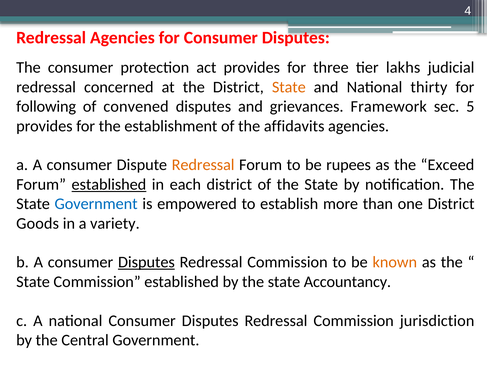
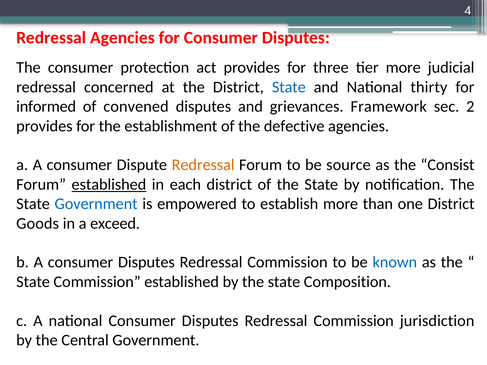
tier lakhs: lakhs -> more (403, 68)
State colour: orange -> blue (289, 87)
following: following -> informed (46, 107)
5: 5 -> 2 (470, 107)
affidavits: affidavits -> defective (294, 126)
rupees: rupees -> source (348, 165)
Exceed: Exceed -> Consist (448, 165)
variety: variety -> exceed (115, 223)
Disputes underline: present -> none (146, 262)
known colour: orange -> blue (395, 262)
Accountancy: Accountancy -> Composition (347, 282)
